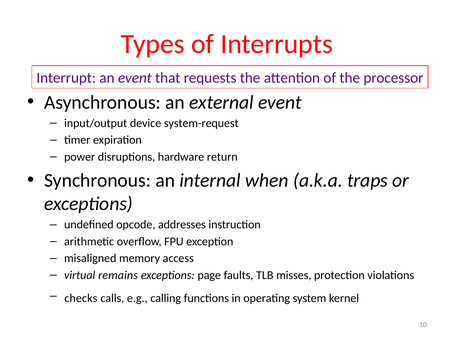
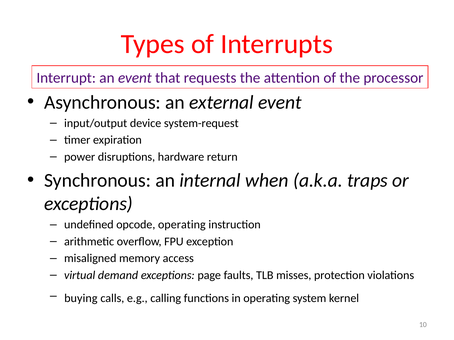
opcode addresses: addresses -> operating (182, 225)
remains: remains -> demand (118, 276)
checks: checks -> buying (81, 299)
